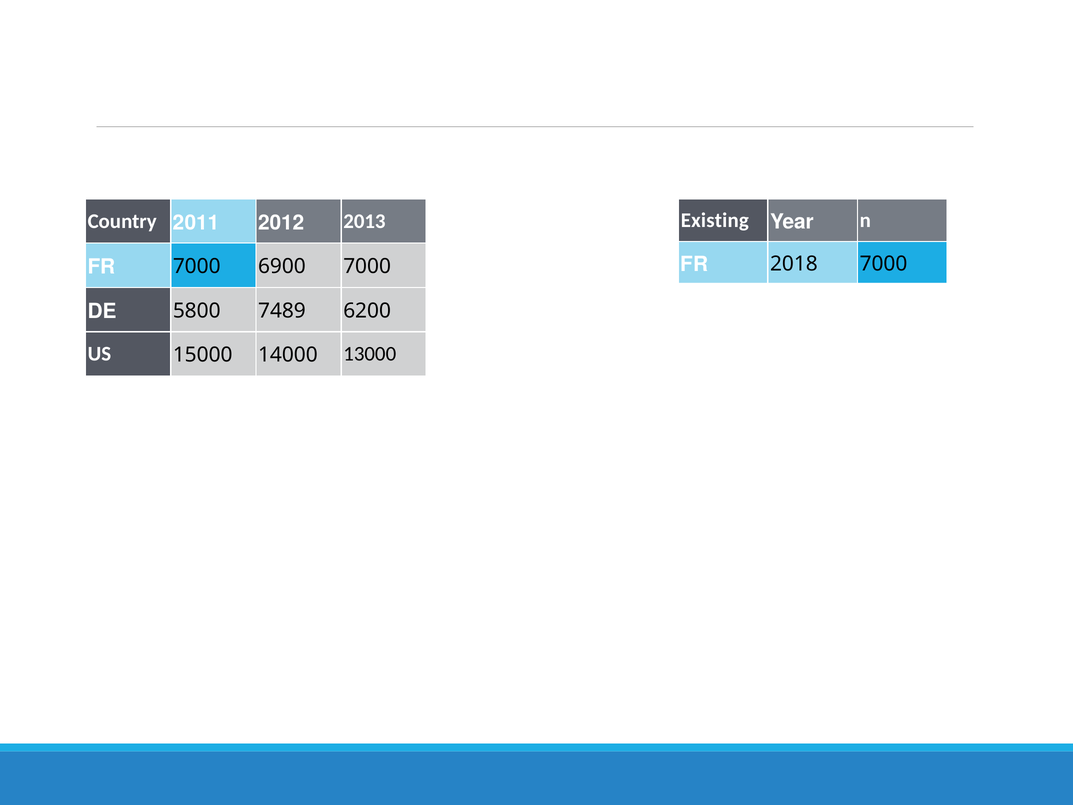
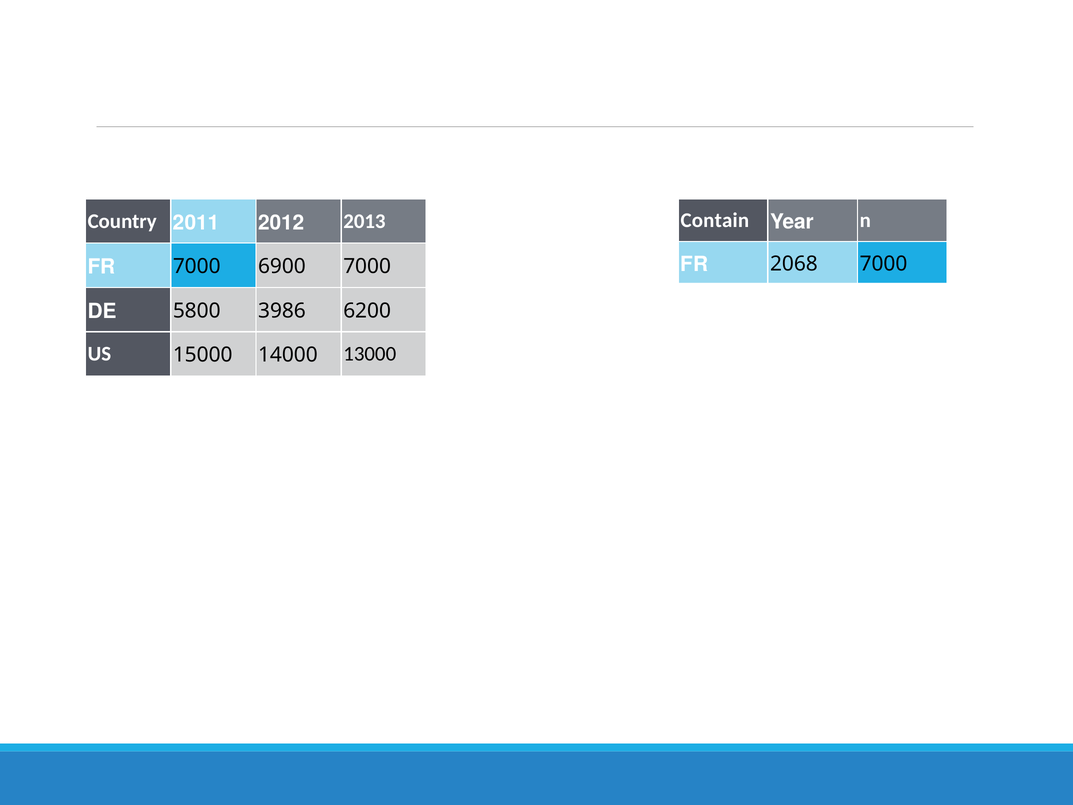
Existing: Existing -> Contain (715, 220)
2018: 2018 -> 2068 (794, 264)
7489: 7489 -> 3986 (282, 311)
